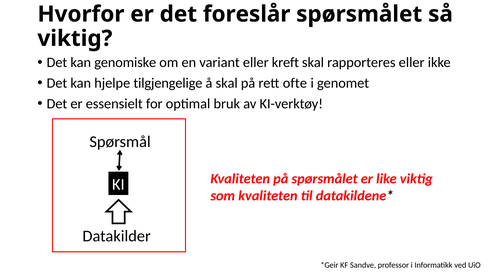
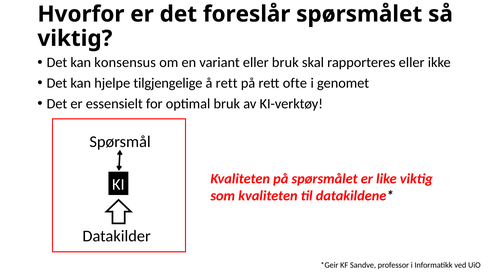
genomiske: genomiske -> konsensus (125, 63)
eller kreft: kreft -> bruk (285, 63)
å skal: skal -> rett (227, 83)
